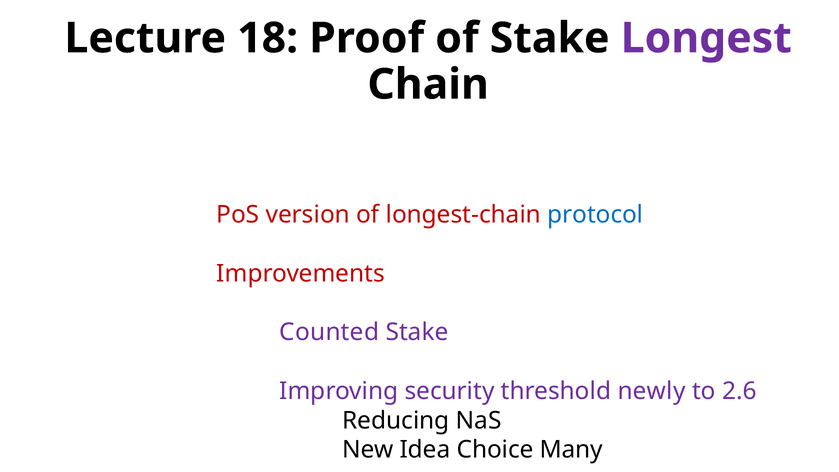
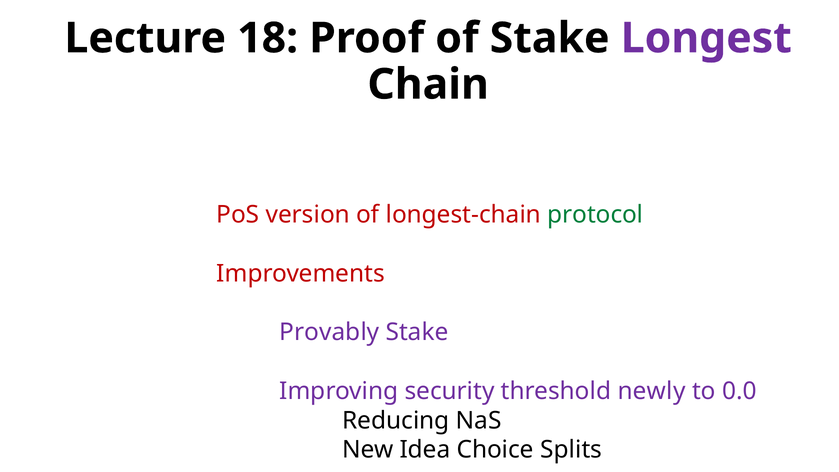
protocol colour: blue -> green (595, 215)
Counted: Counted -> Provably (329, 332)
2.6: 2.6 -> 0.0 (739, 391)
Many: Many -> Splits (571, 450)
